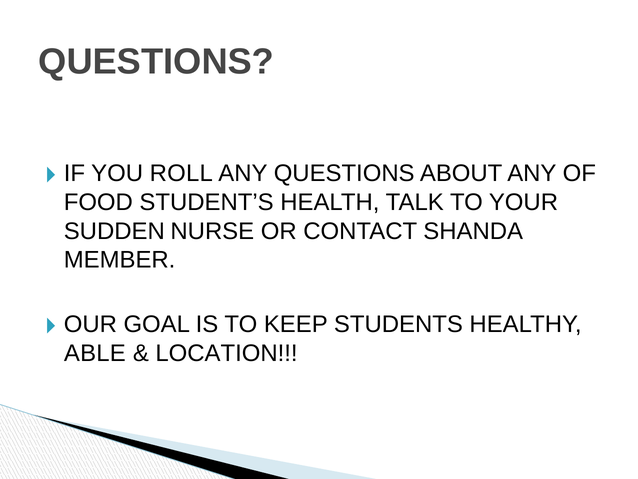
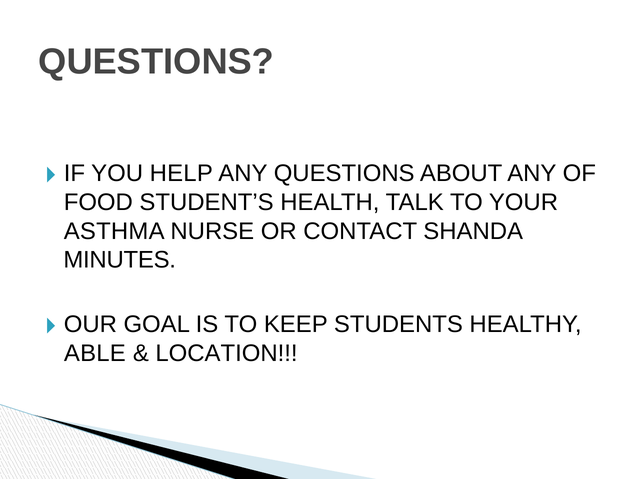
ROLL: ROLL -> HELP (181, 173)
SUDDEN: SUDDEN -> ASTHMA (114, 231)
MEMBER: MEMBER -> MINUTES (120, 260)
